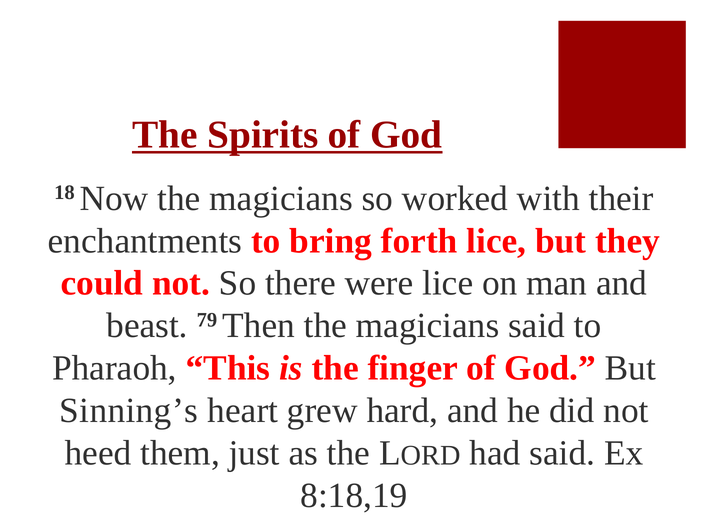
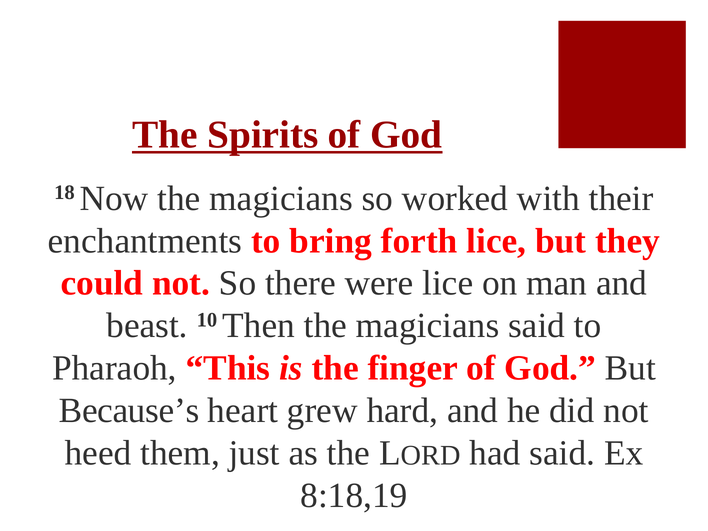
79: 79 -> 10 (207, 320)
Sinning’s: Sinning’s -> Because’s (129, 411)
